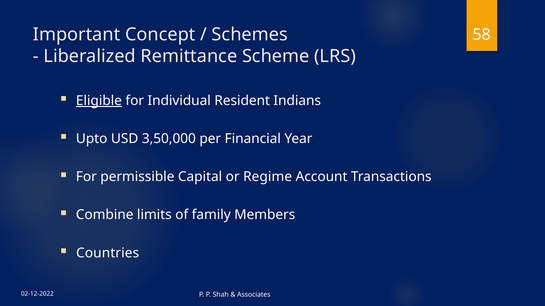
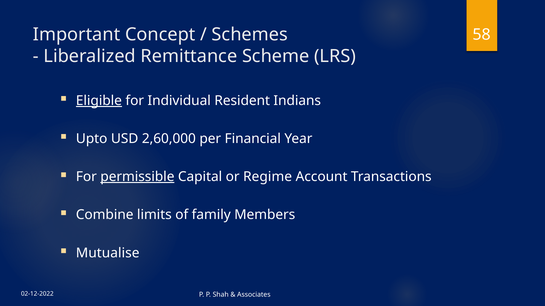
3,50,000: 3,50,000 -> 2,60,000 (169, 139)
permissible underline: none -> present (137, 177)
Countries: Countries -> Mutualise (108, 253)
